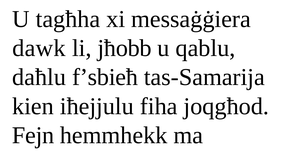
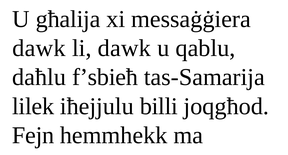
tagħha: tagħha -> għalija (68, 19)
li jħobb: jħobb -> dawk (124, 48)
kien: kien -> lilek (33, 106)
fiha: fiha -> billi (159, 106)
